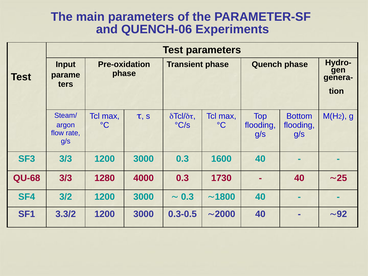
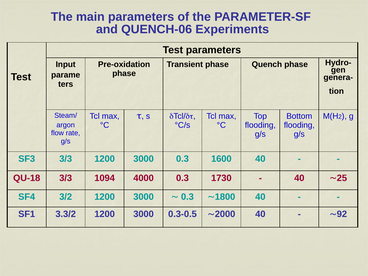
QU-68: QU-68 -> QU-18 (27, 178)
1280: 1280 -> 1094 (105, 178)
